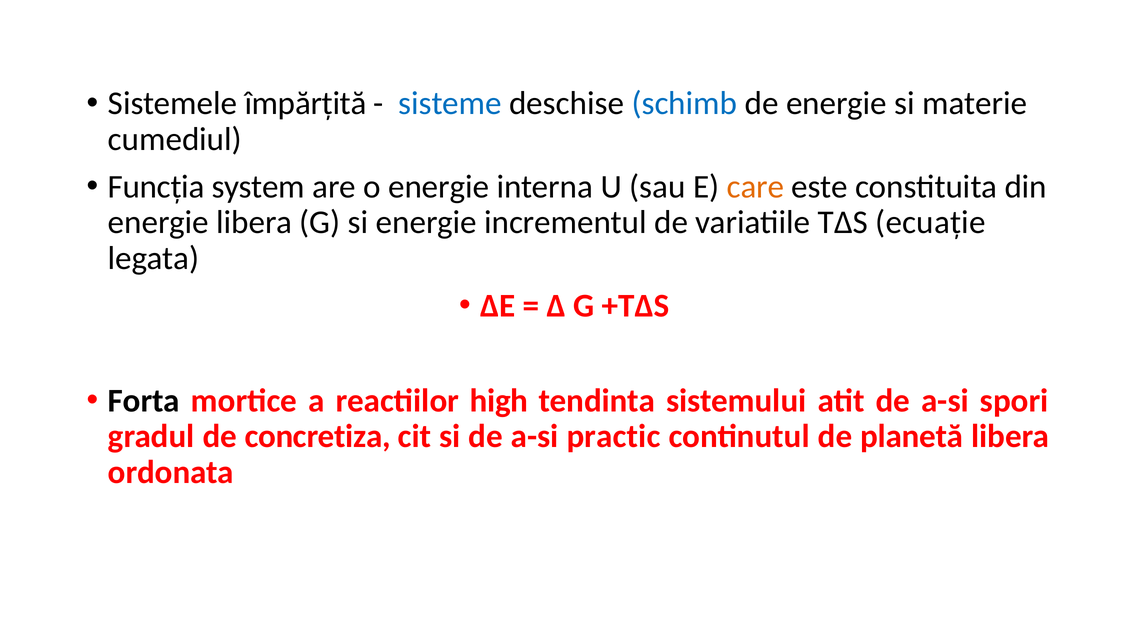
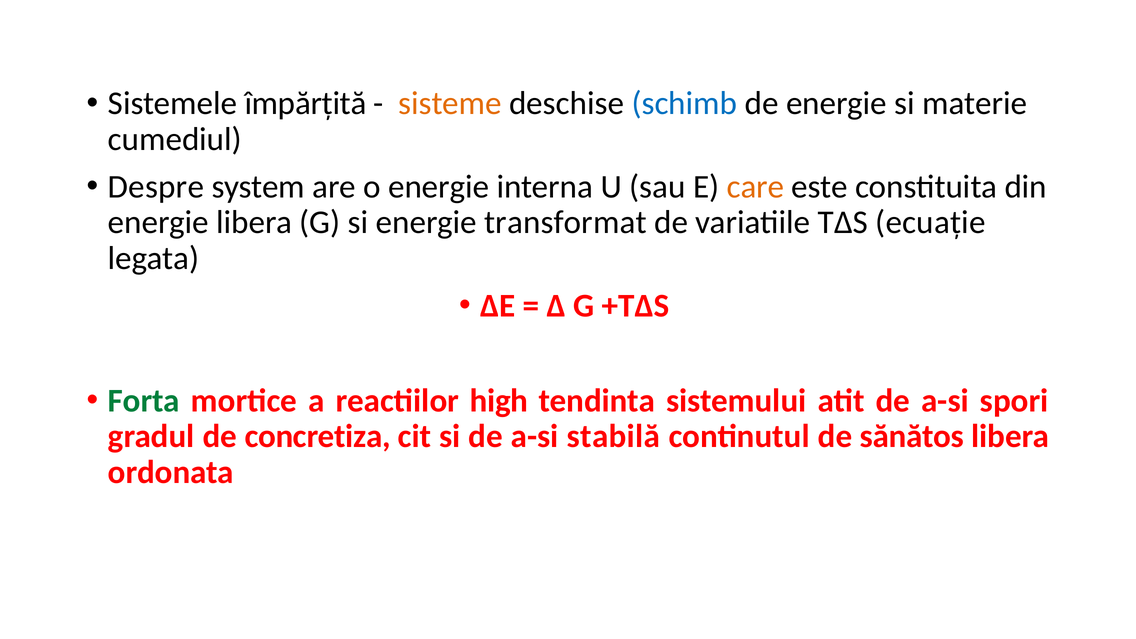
sisteme colour: blue -> orange (450, 103)
Funcția: Funcția -> Despre (156, 187)
incrementul: incrementul -> transformat (565, 222)
Forta colour: black -> green (144, 401)
practic: practic -> stabilă (613, 437)
planetă: planetă -> sănătos (912, 437)
